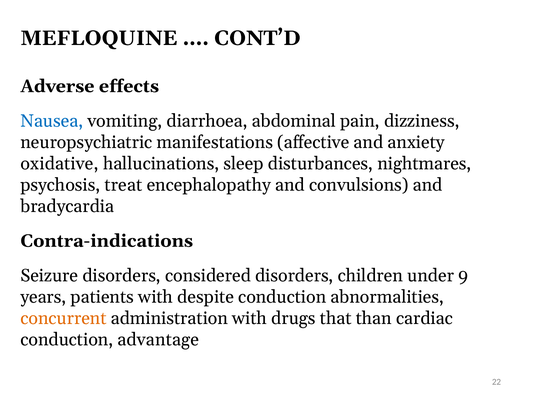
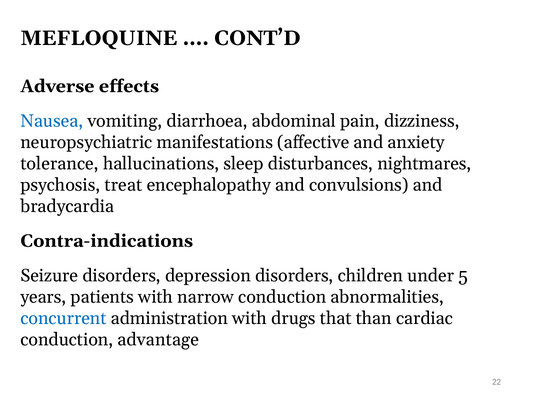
oxidative: oxidative -> tolerance (60, 163)
considered: considered -> depression (208, 275)
9: 9 -> 5 (463, 275)
despite: despite -> narrow (206, 297)
concurrent colour: orange -> blue (63, 318)
